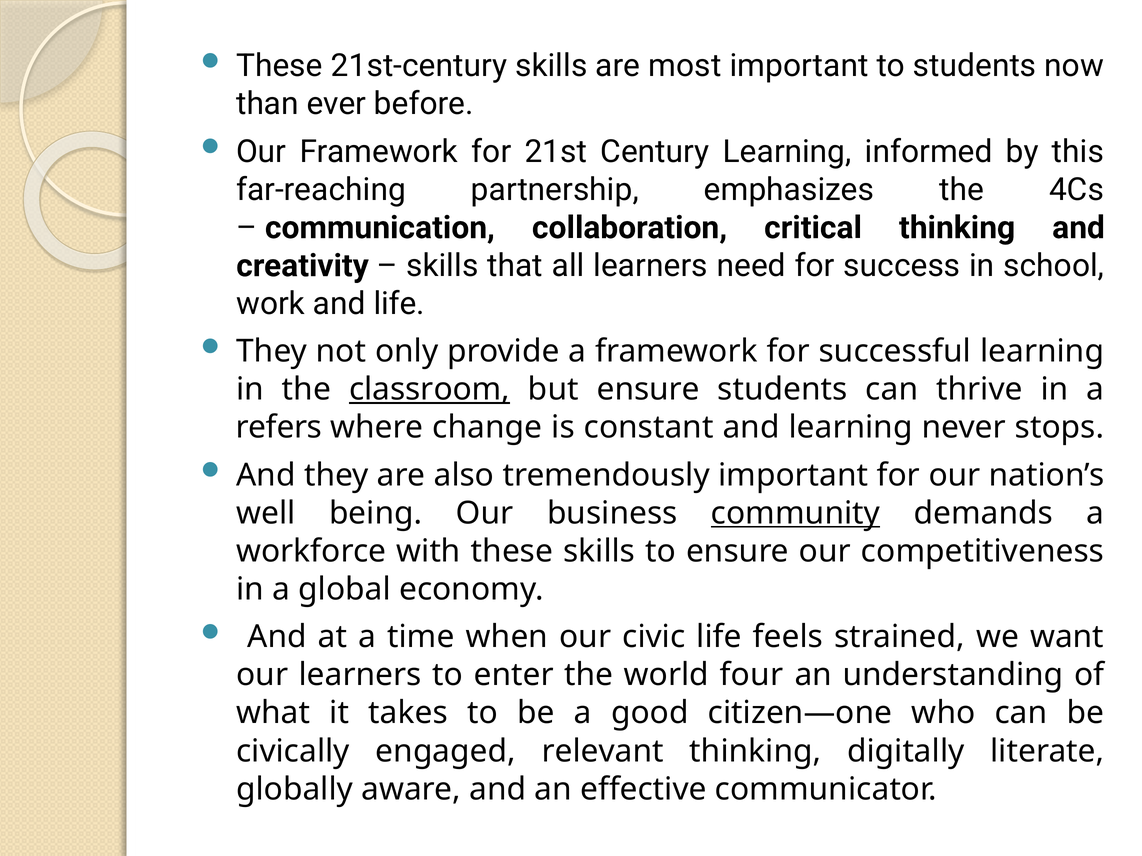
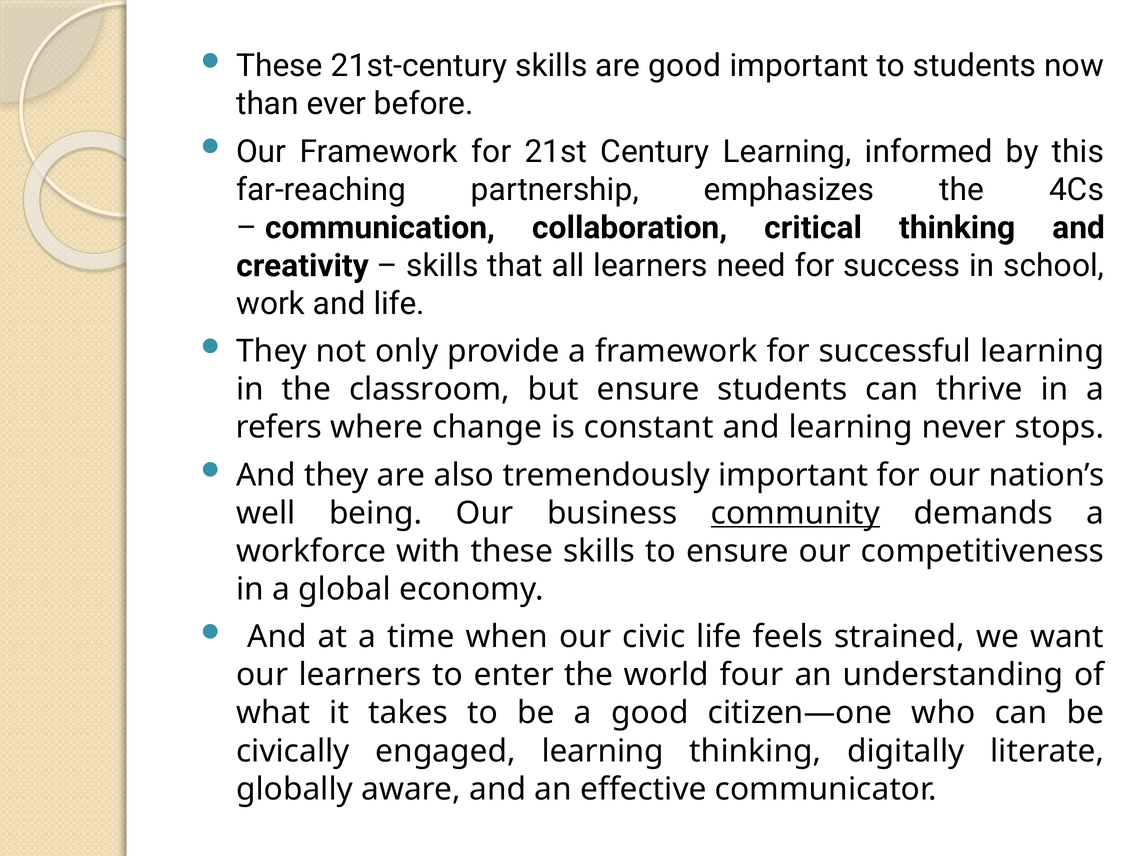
are most: most -> good (685, 66)
classroom underline: present -> none (429, 390)
engaged relevant: relevant -> learning (603, 751)
